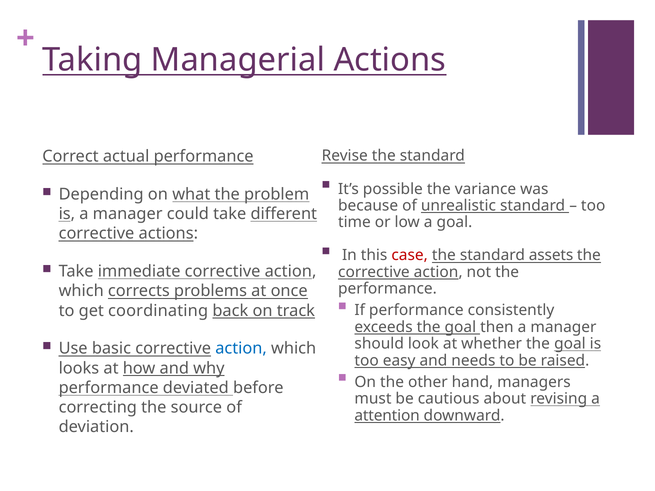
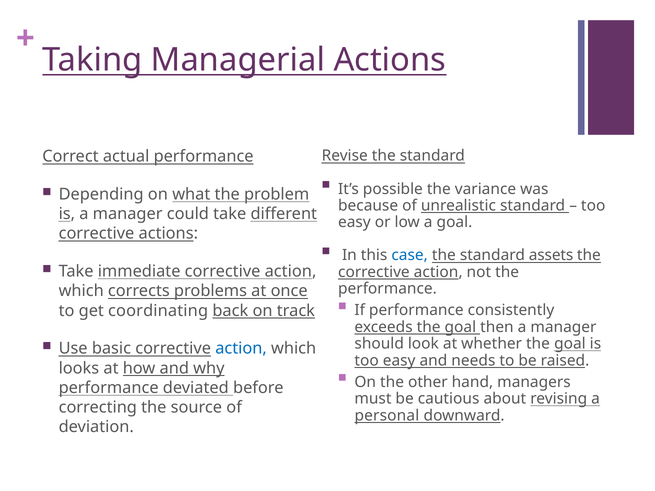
time: time -> easy (354, 222)
case colour: red -> blue (410, 256)
attention: attention -> personal (387, 416)
